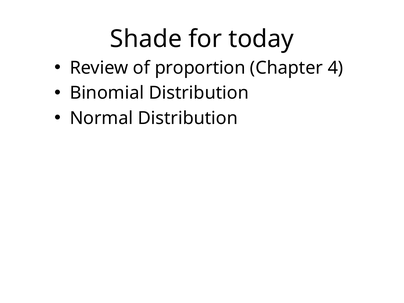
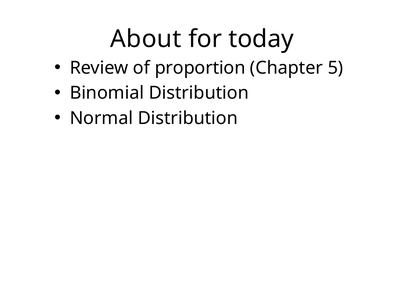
Shade: Shade -> About (146, 39)
4: 4 -> 5 (336, 68)
